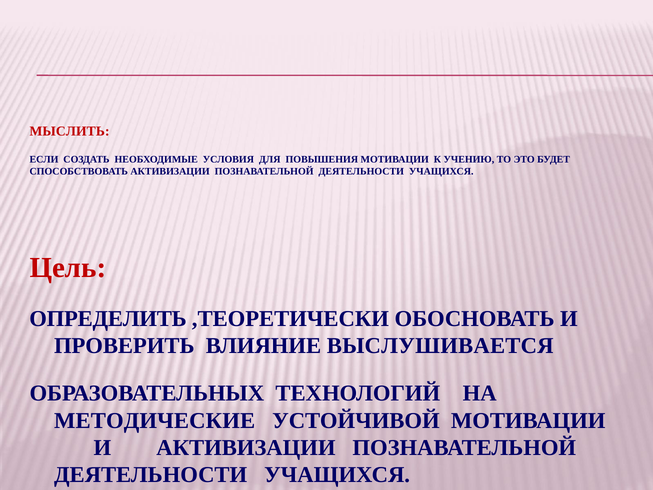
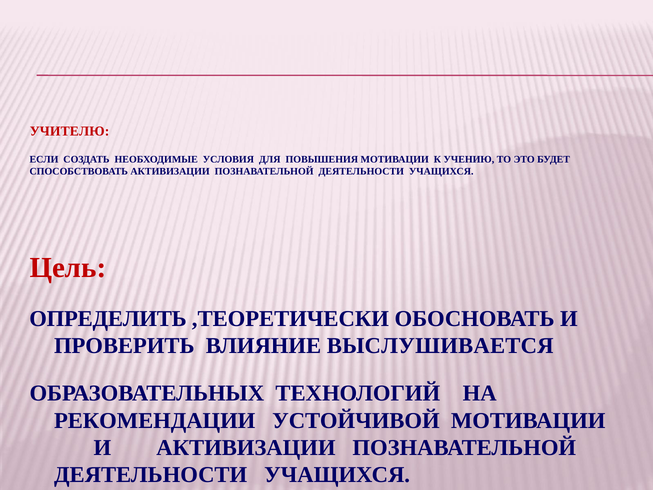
МЫСЛИТЬ: МЫСЛИТЬ -> УЧИТЕЛЮ (70, 131)
МЕТОДИЧЕСКИЕ: МЕТОДИЧЕСКИЕ -> РЕКОМЕНДАЦИИ (155, 420)
